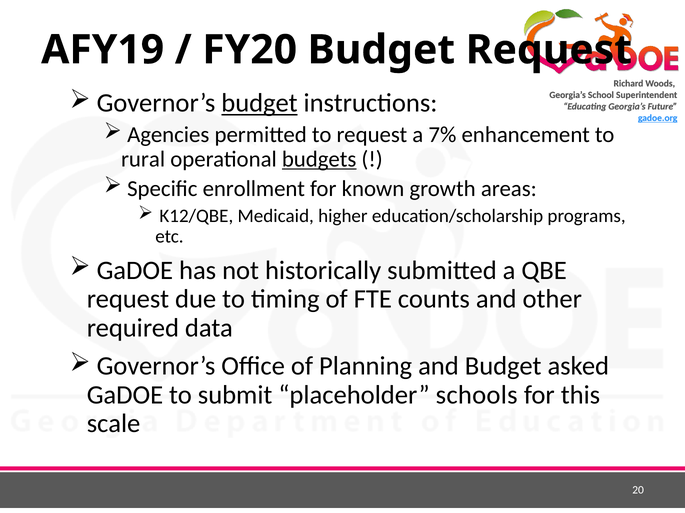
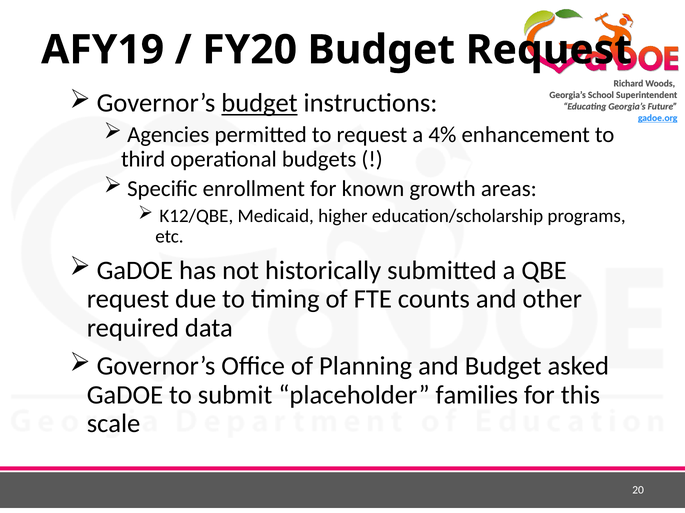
7%: 7% -> 4% (442, 135)
rural: rural -> third (143, 159)
budgets underline: present -> none (319, 159)
schools: schools -> families (477, 395)
